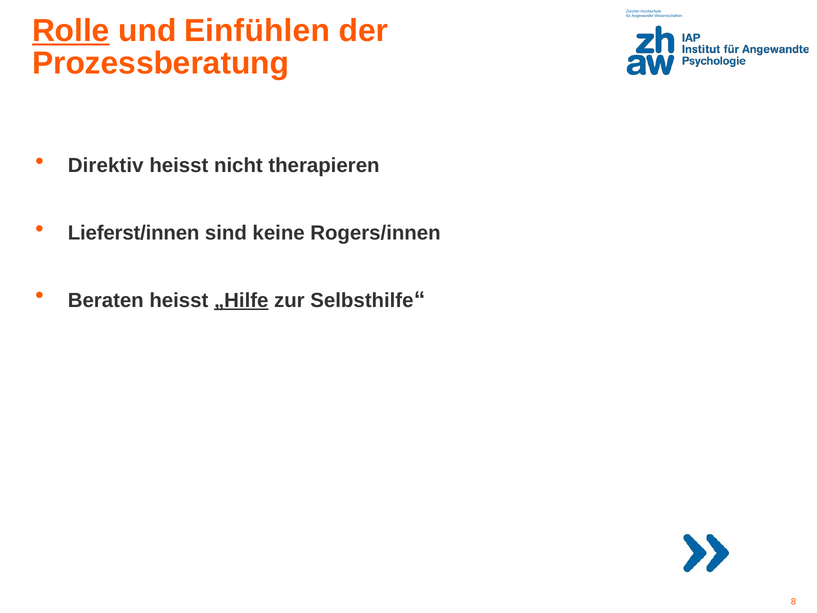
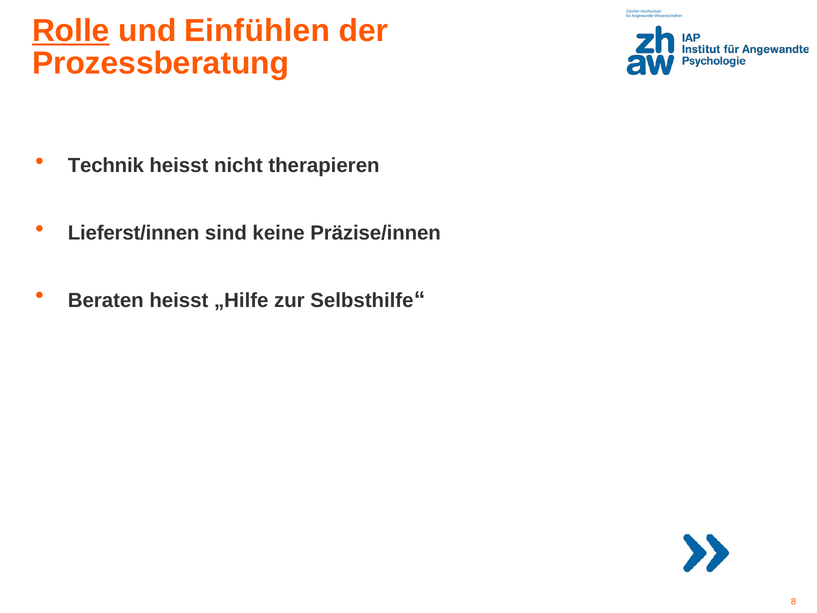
Direktiv: Direktiv -> Technik (106, 165)
Rogers/innen: Rogers/innen -> Präzise/innen (376, 233)
„Hilfe underline: present -> none (241, 300)
